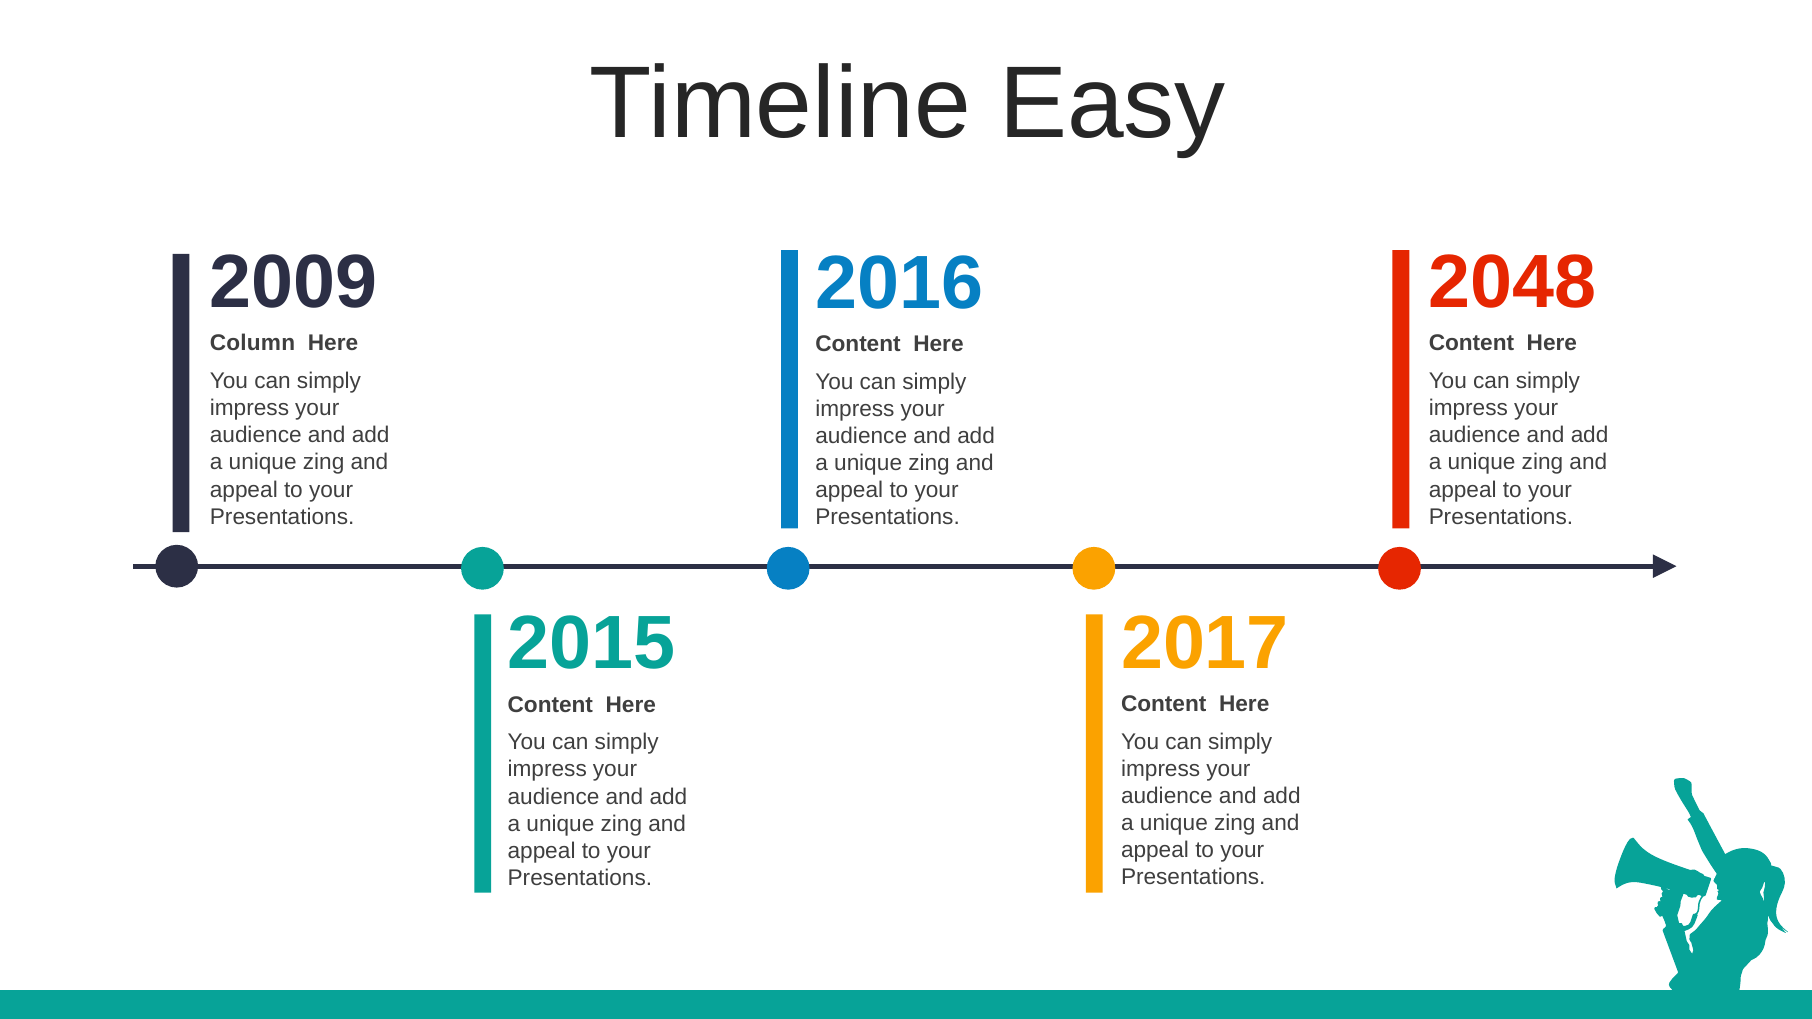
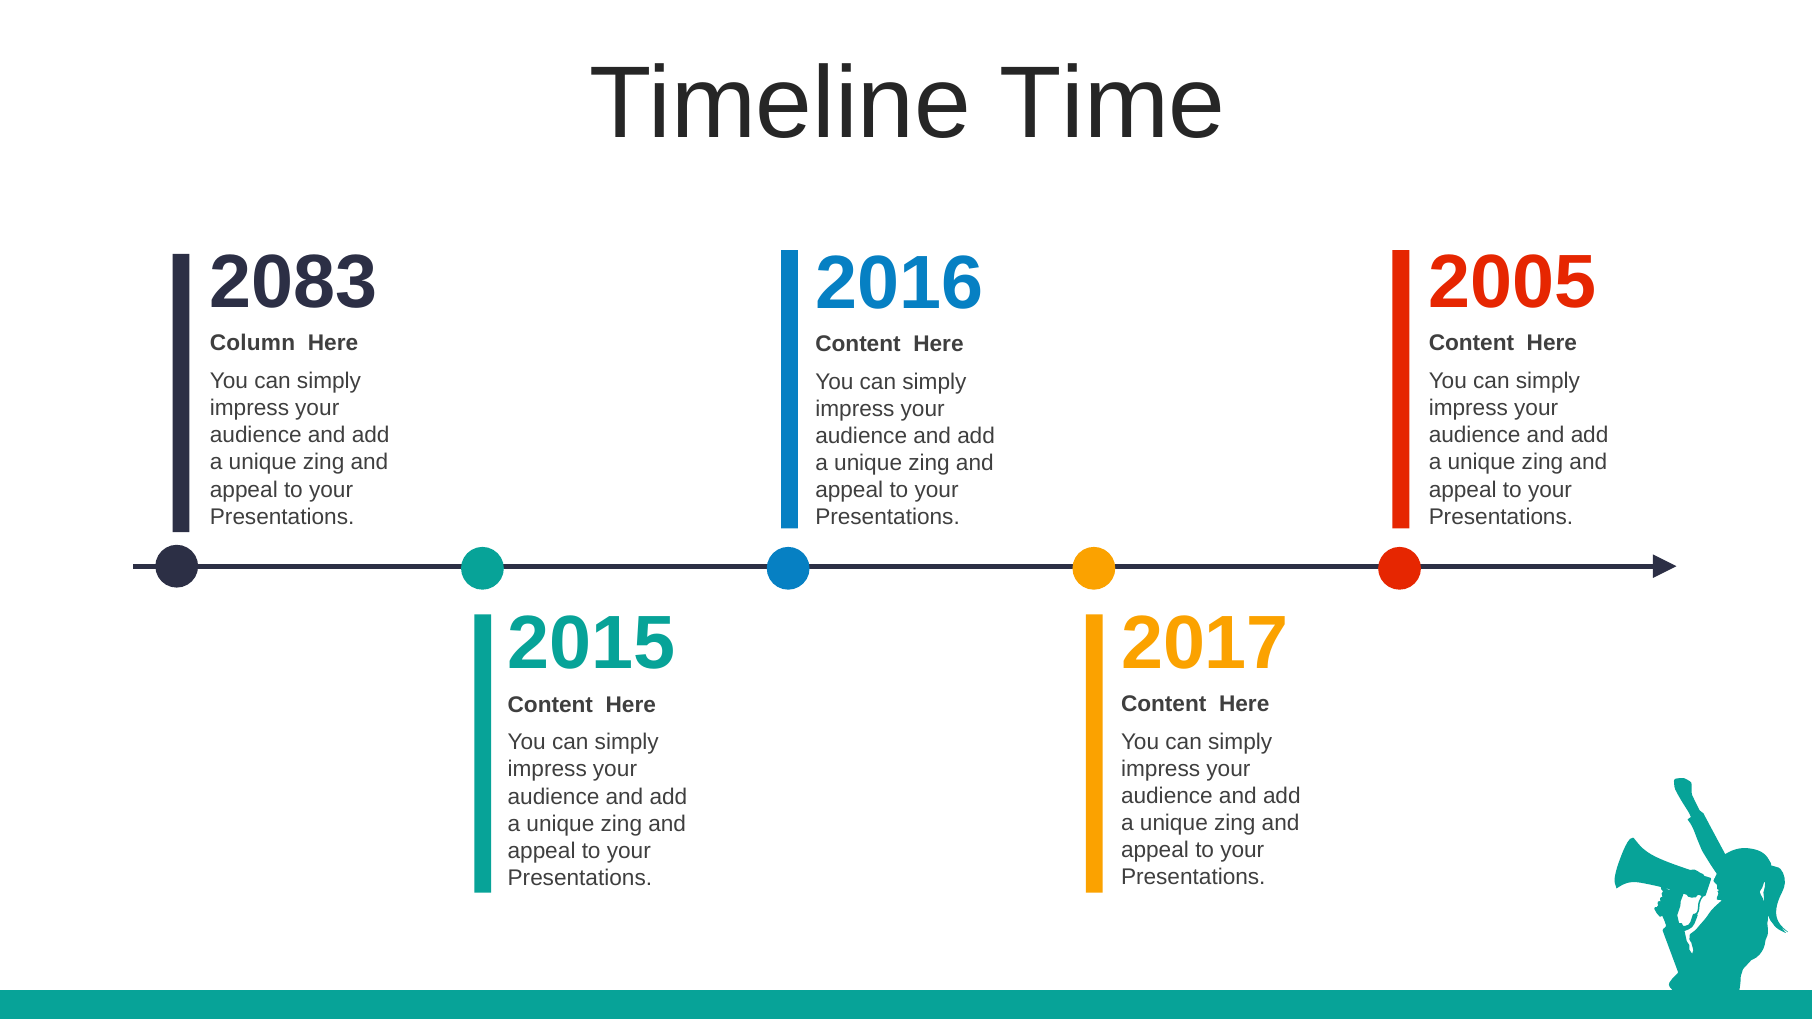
Easy: Easy -> Time (1112, 104)
2009: 2009 -> 2083 (294, 283)
2048: 2048 -> 2005 (1513, 283)
